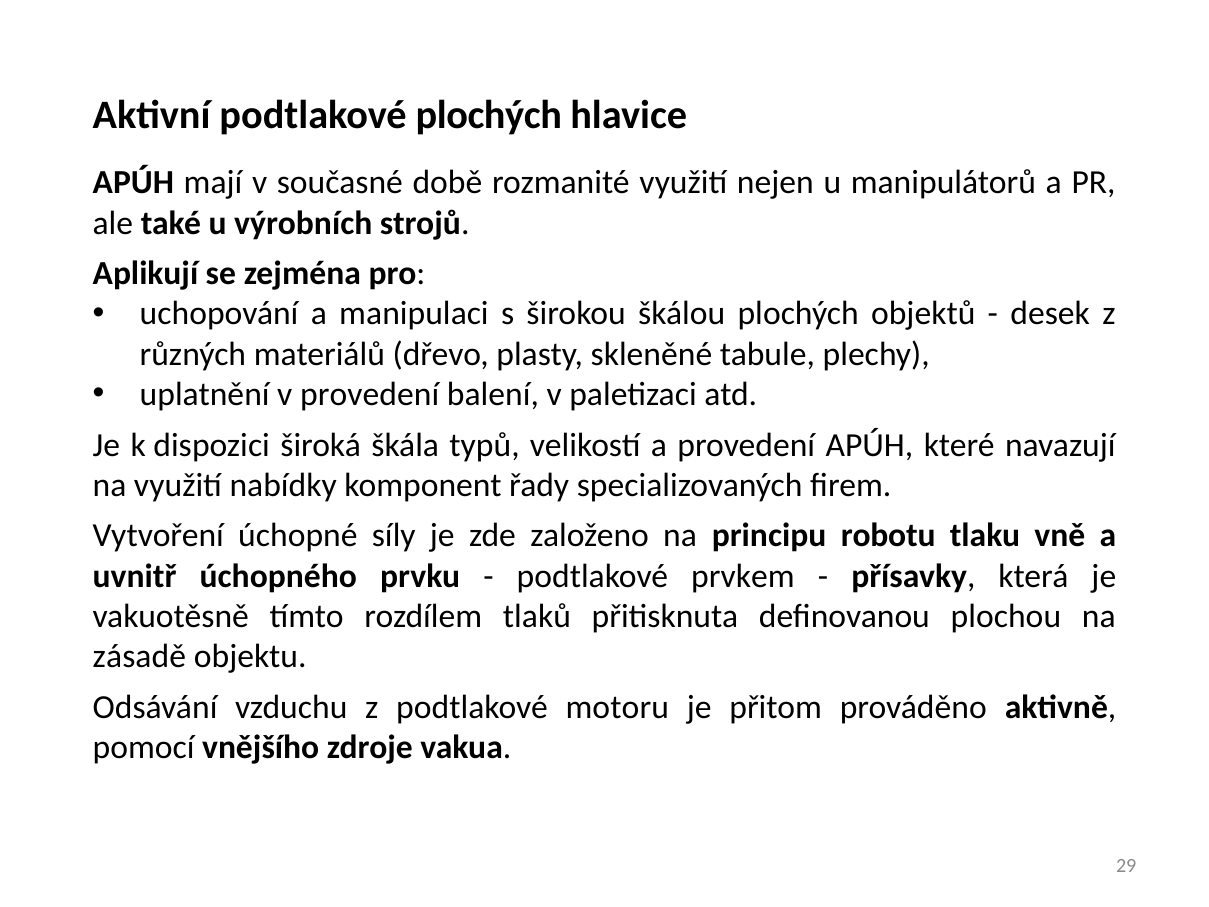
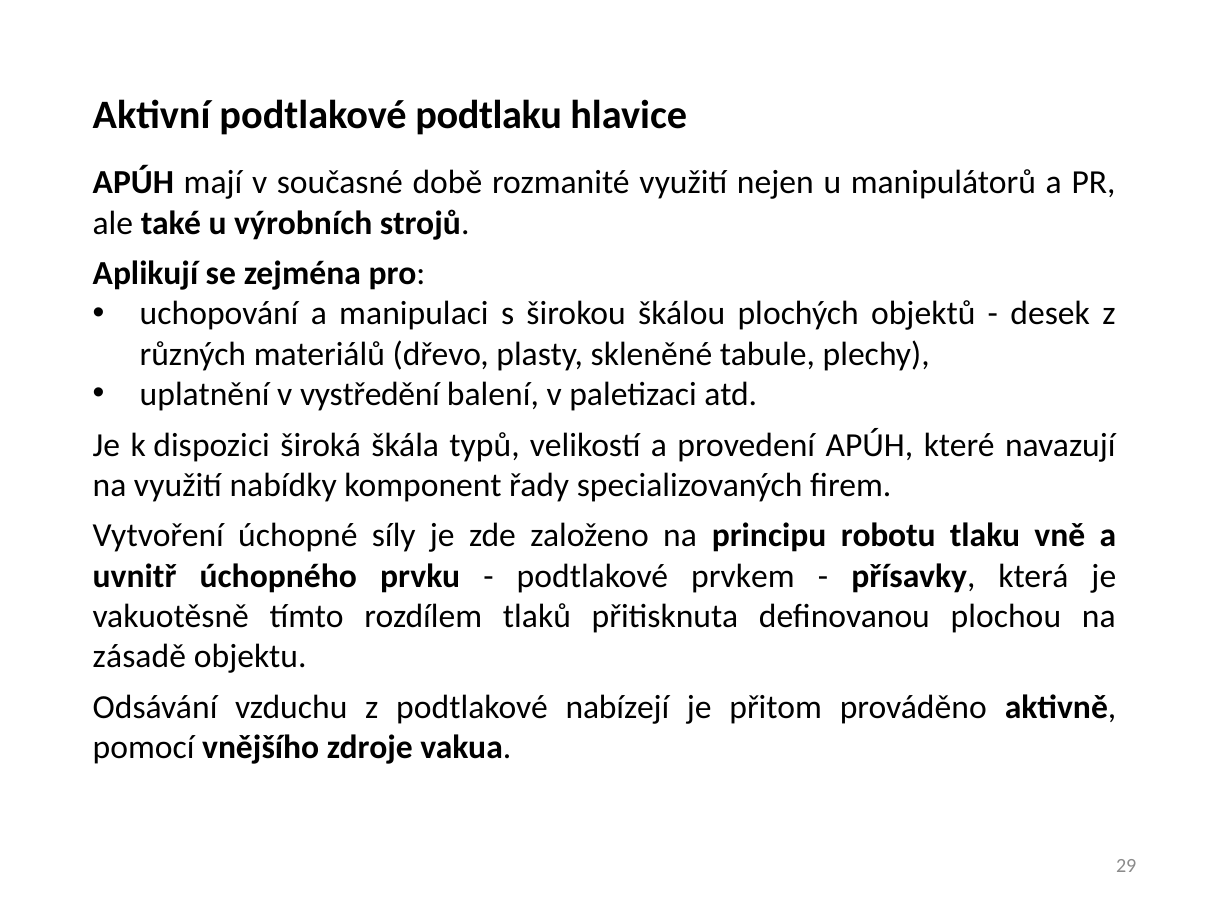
podtlakové plochých: plochých -> podtlaku (489, 115)
v provedení: provedení -> vystředění (370, 394)
motoru: motoru -> nabízejí (617, 707)
